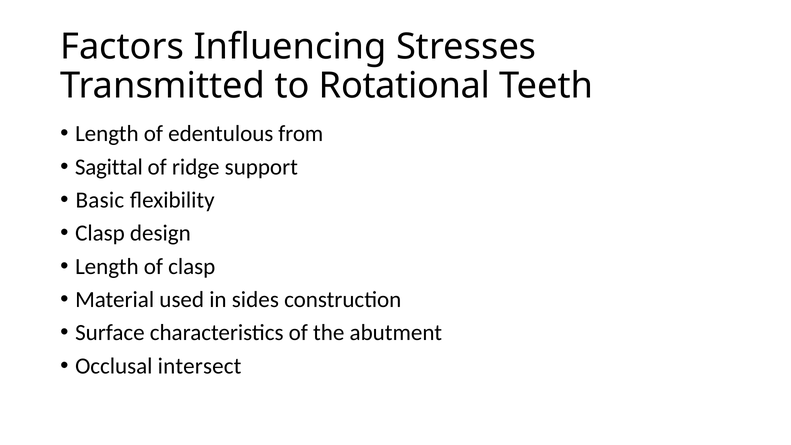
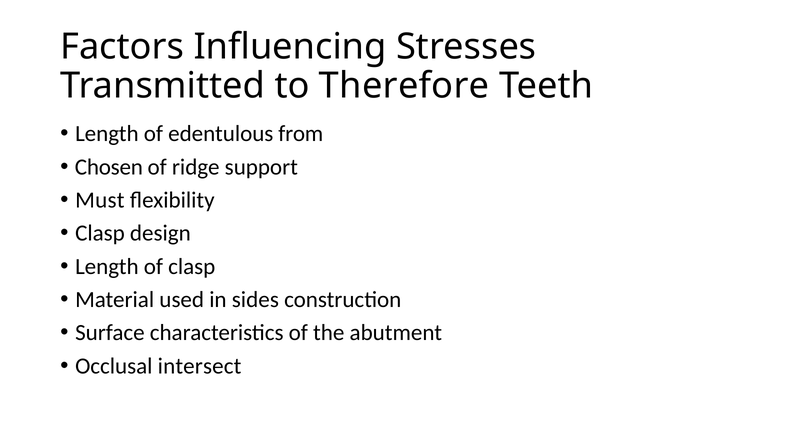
Rotational: Rotational -> Therefore (404, 86)
Sagittal: Sagittal -> Chosen (109, 167)
Basic: Basic -> Must (100, 200)
